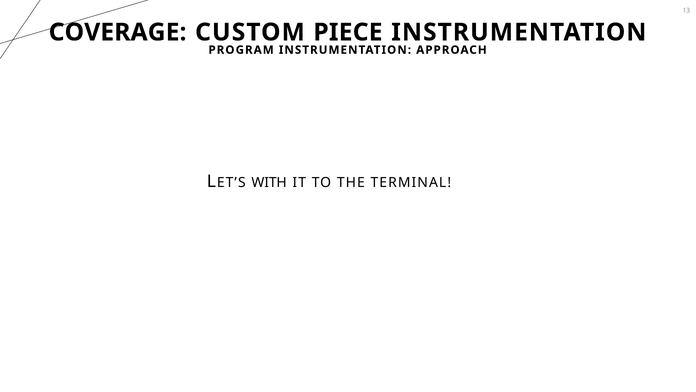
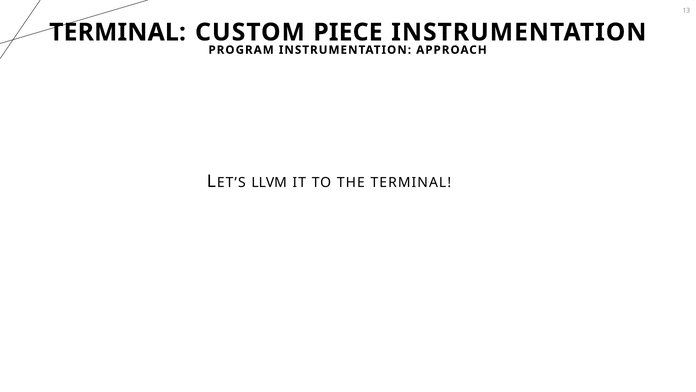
COVERAGE: COVERAGE -> TERMINAL (118, 32)
WITH: WITH -> LLVM (269, 182)
